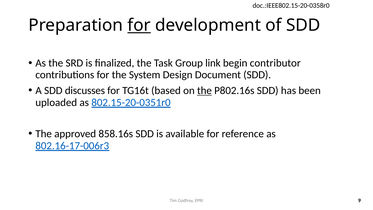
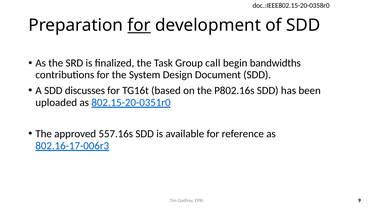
link: link -> call (213, 63)
contributor: contributor -> bandwidths (275, 63)
the underline: present -> none (204, 90)
858.16s: 858.16s -> 557.16s (116, 134)
